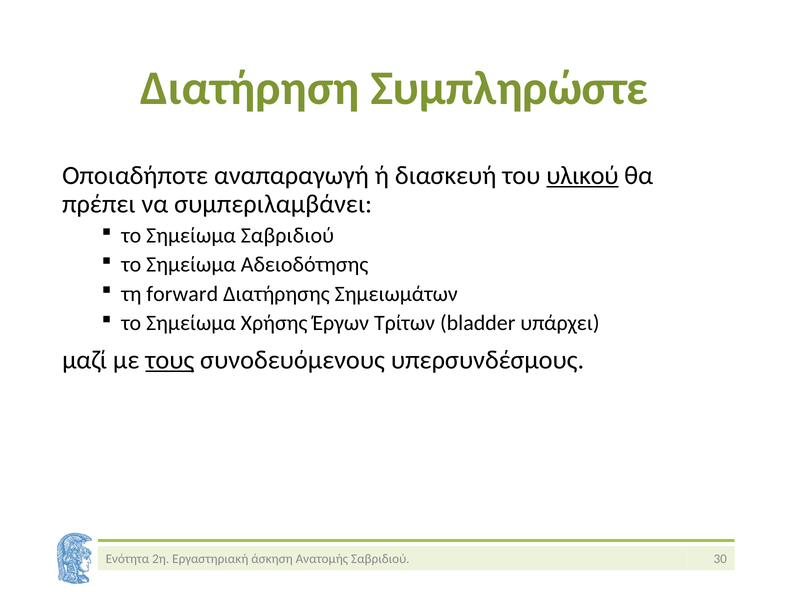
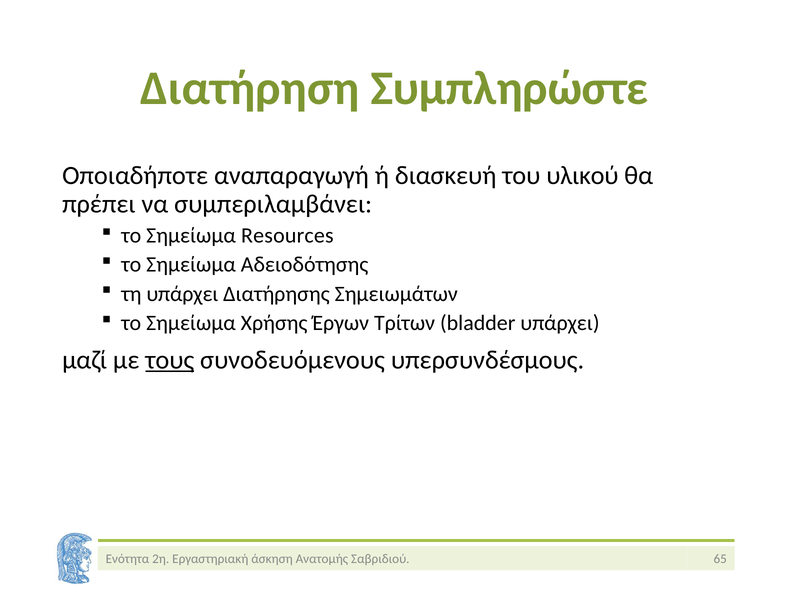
υλικού underline: present -> none (582, 176)
Σημείωμα Σαβριδιού: Σαβριδιού -> Resources (287, 235)
τη forward: forward -> υπάρχει (182, 294)
30: 30 -> 65 (720, 559)
